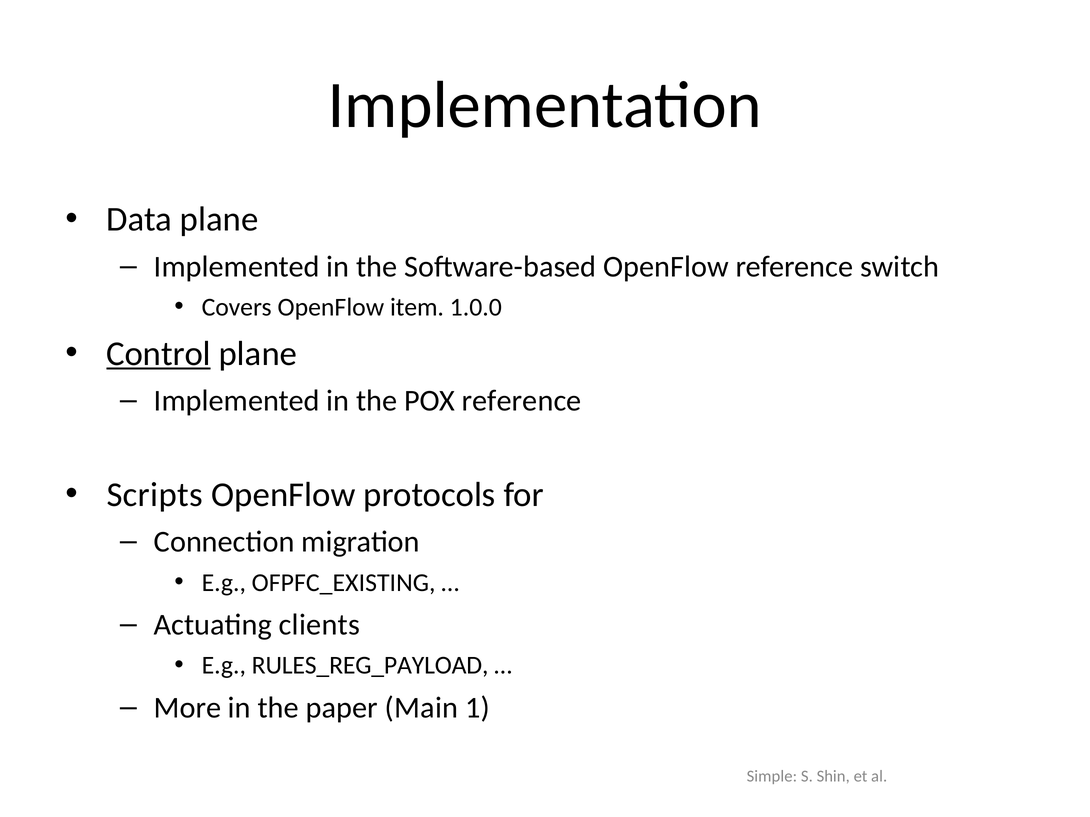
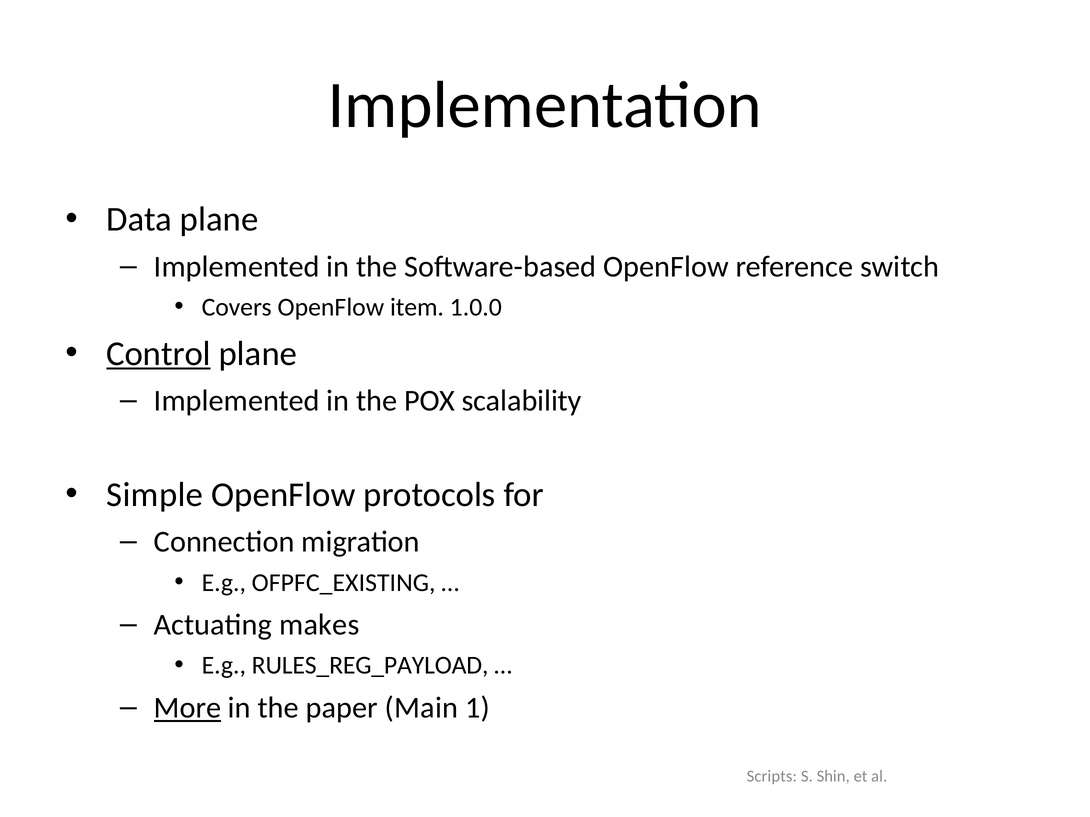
POX reference: reference -> scalability (522, 401)
Scripts: Scripts -> Simple (155, 495)
clients: clients -> makes (319, 625)
More underline: none -> present (188, 708)
Simple: Simple -> Scripts (772, 777)
